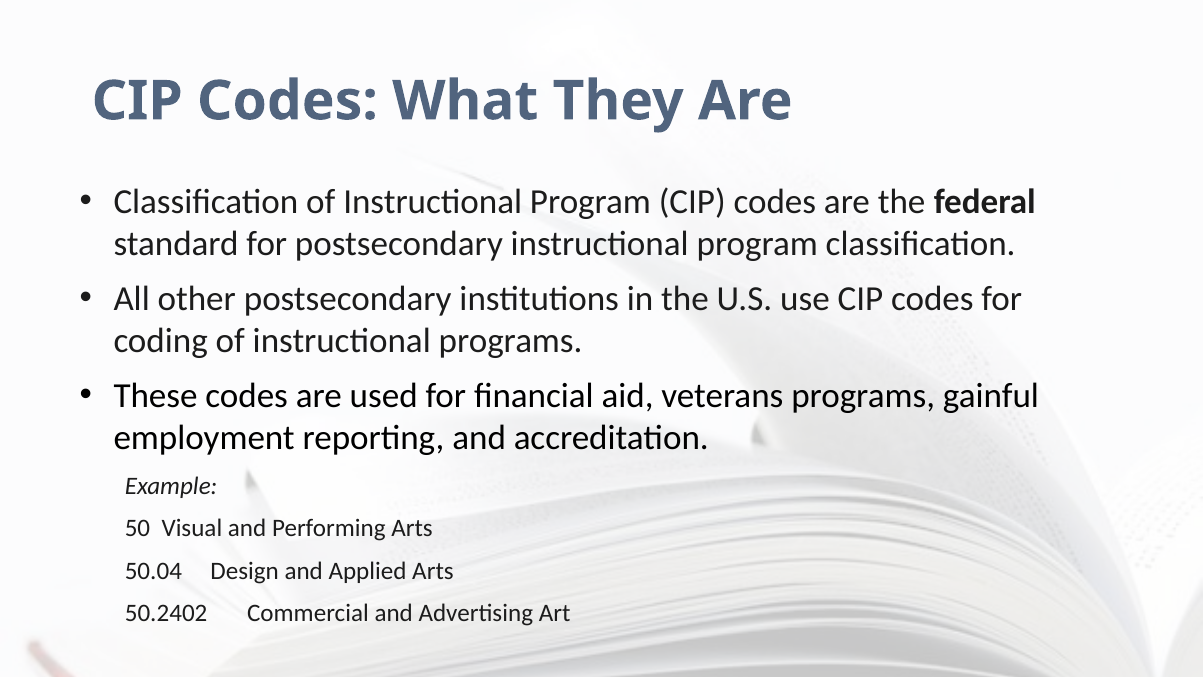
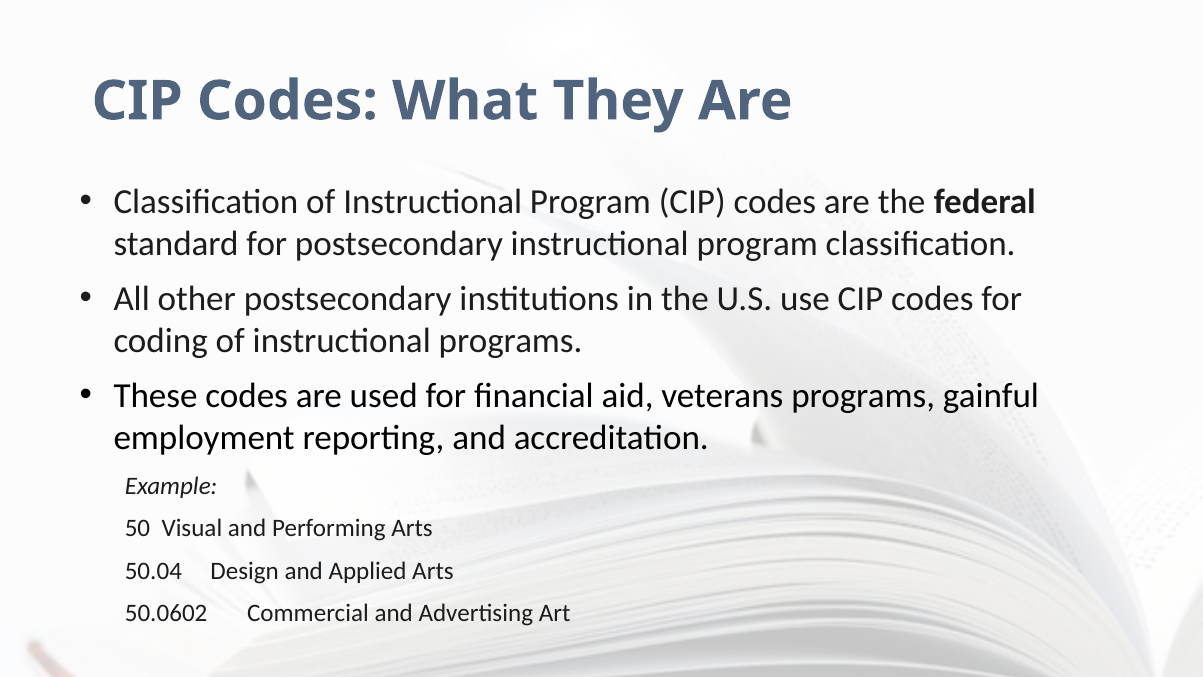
50.2402: 50.2402 -> 50.0602 (166, 613)
